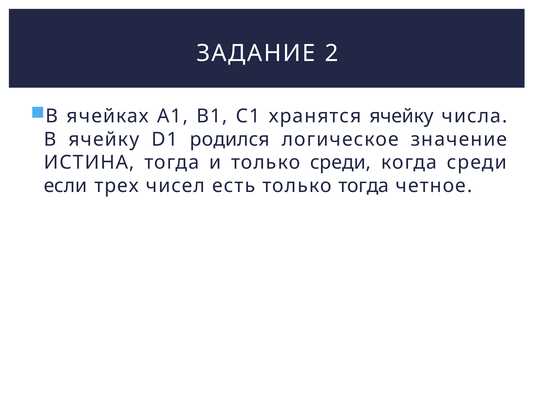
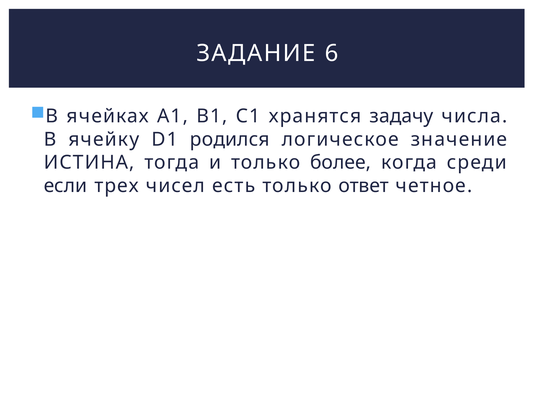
2: 2 -> 6 (332, 53)
хранятся ячейку: ячейку -> задачу (401, 116)
только среди: среди -> более (341, 163)
только тогда: тогда -> ответ (364, 186)
